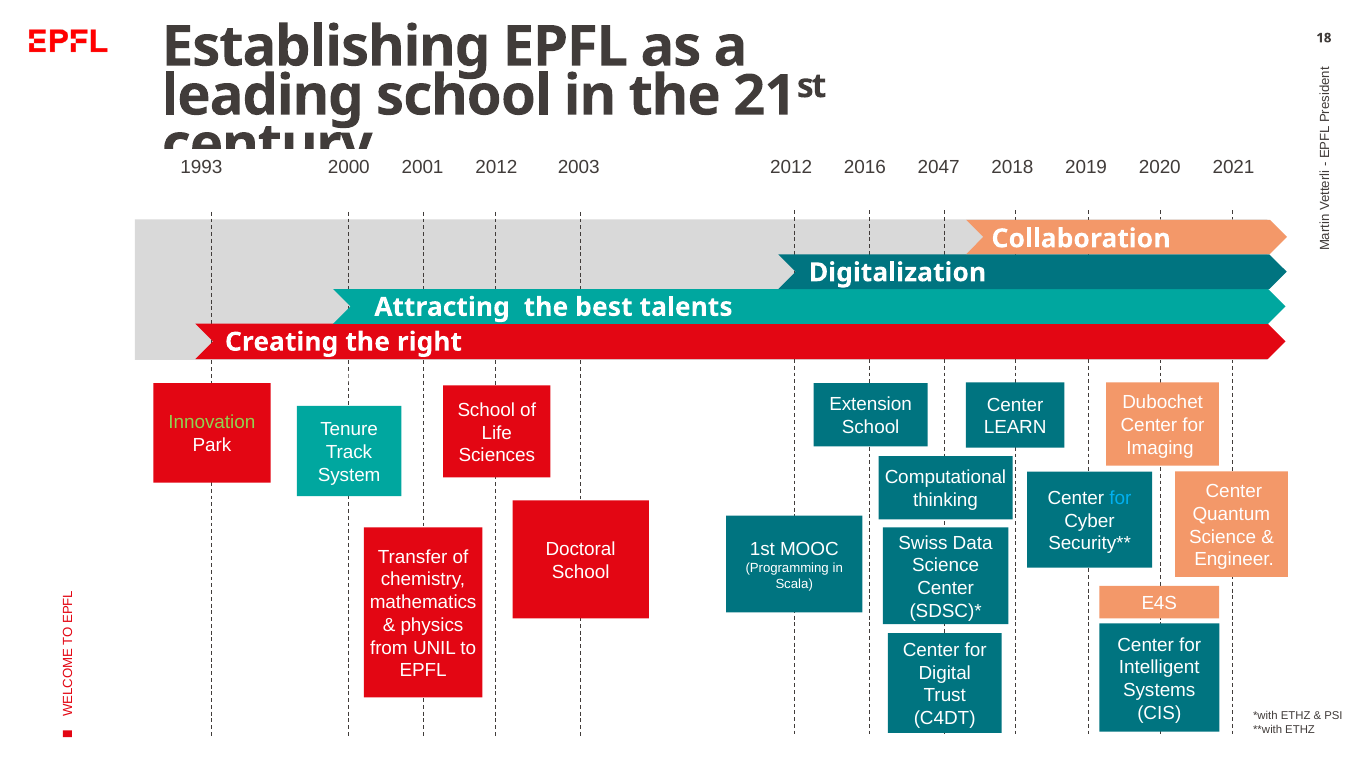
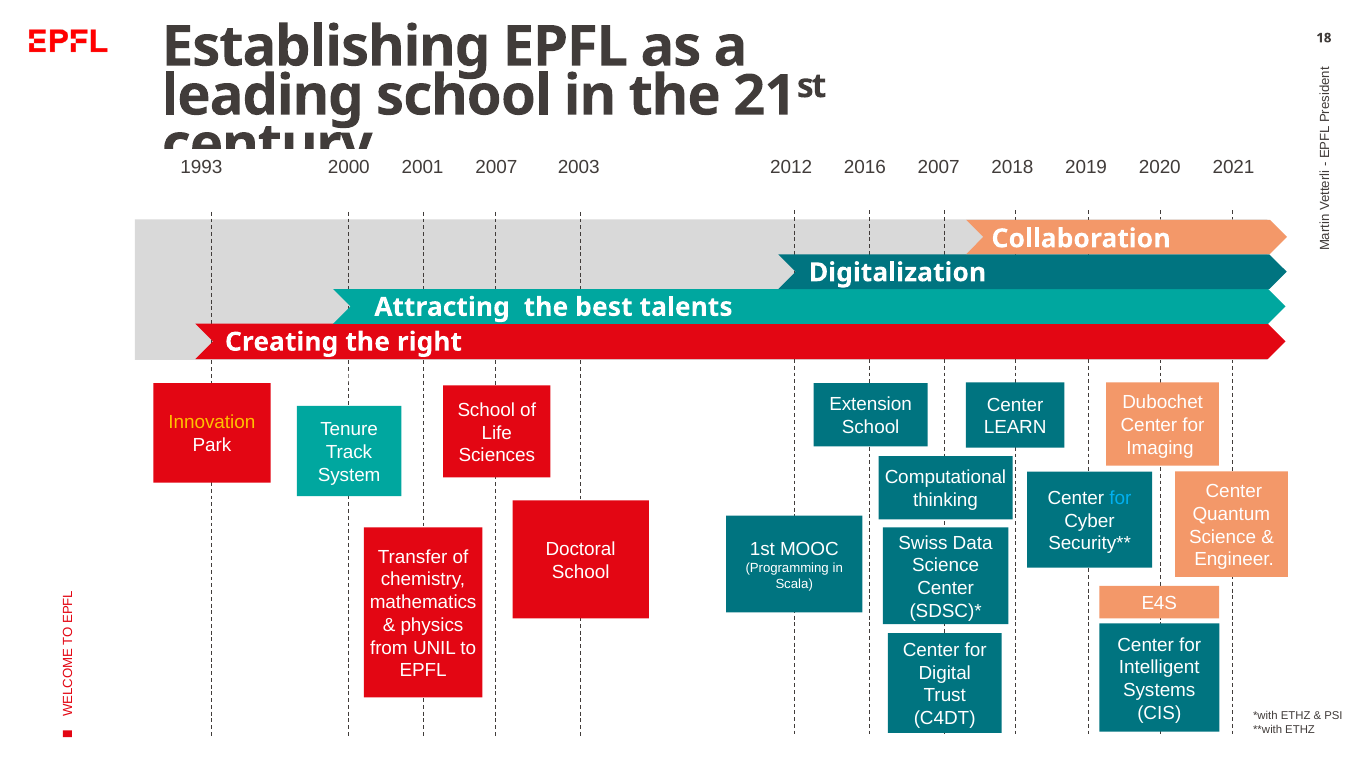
2001 2012: 2012 -> 2007 (496, 168)
2016 2047: 2047 -> 2007 (939, 168)
Innovation colour: light green -> yellow (212, 423)
